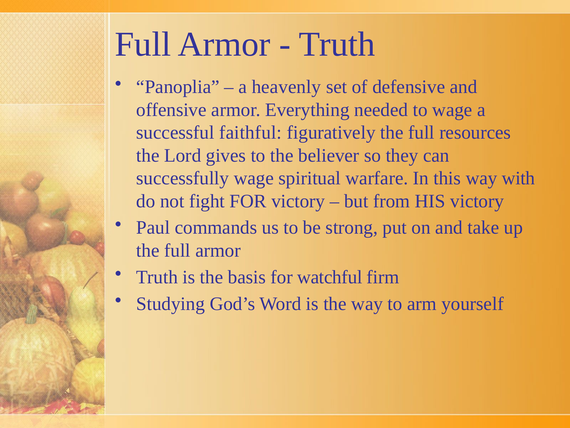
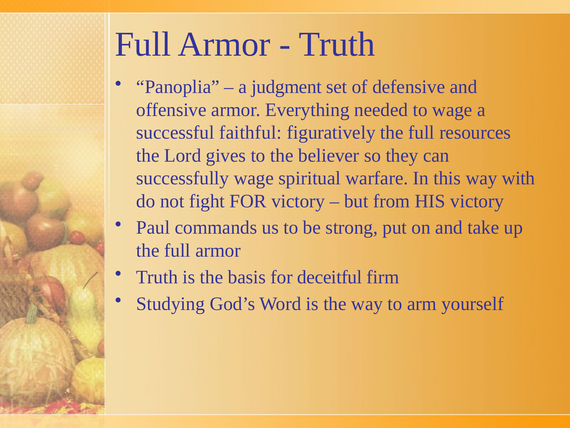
heavenly: heavenly -> judgment (287, 87)
watchful: watchful -> deceitful (330, 277)
